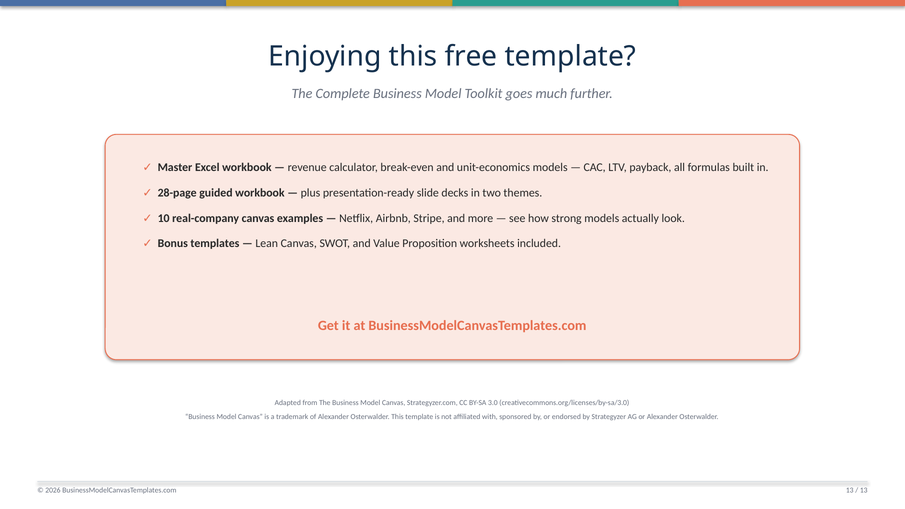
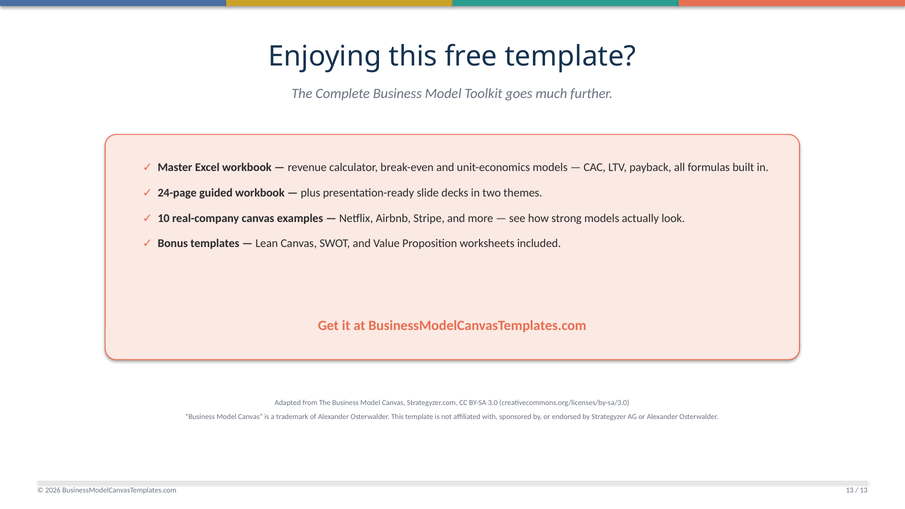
28-page: 28-page -> 24-page (177, 193)
